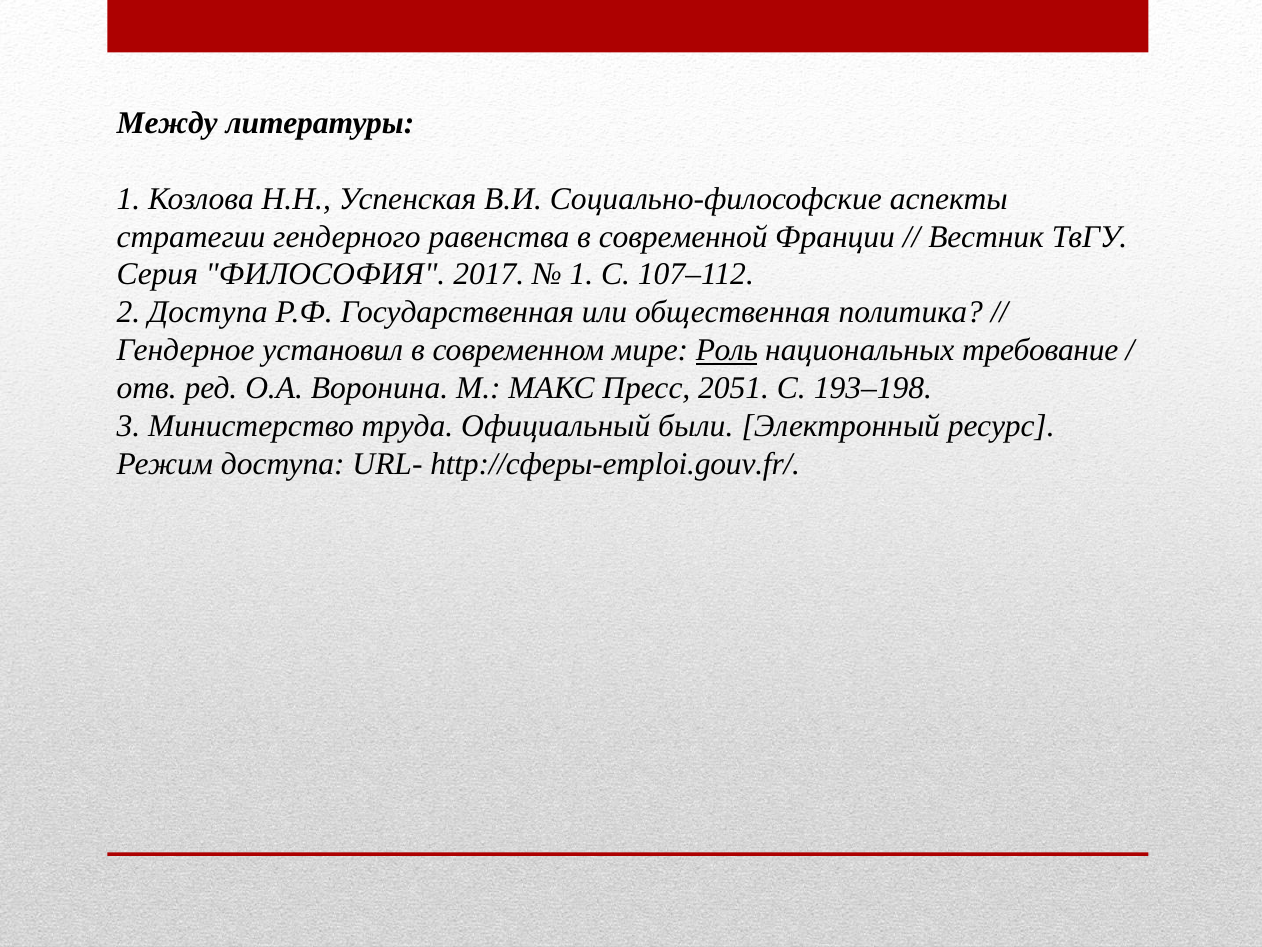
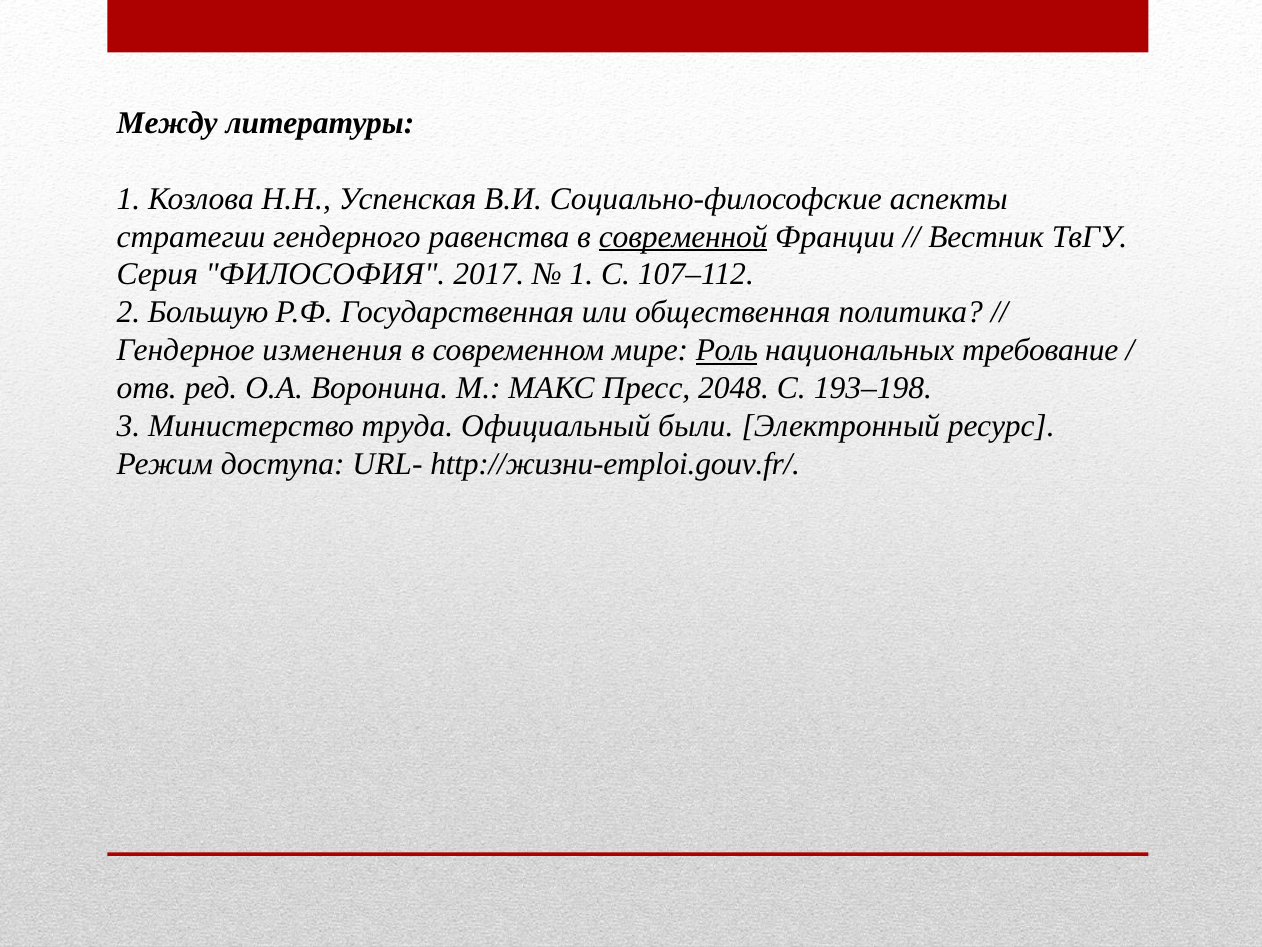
современной underline: none -> present (683, 236)
2 Доступа: Доступа -> Большую (208, 312)
установил: установил -> изменения (333, 350)
2051: 2051 -> 2048 (734, 388)
http://сферы-emploi.gouv.fr/: http://сферы-emploi.gouv.fr/ -> http://жизни-emploi.gouv.fr/ (615, 464)
